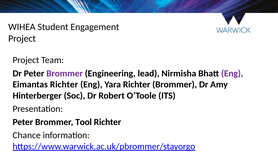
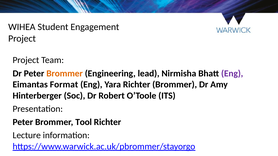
Brommer colour: purple -> orange (65, 74)
Eimantas Richter: Richter -> Format (64, 85)
Chance: Chance -> Lecture (27, 136)
